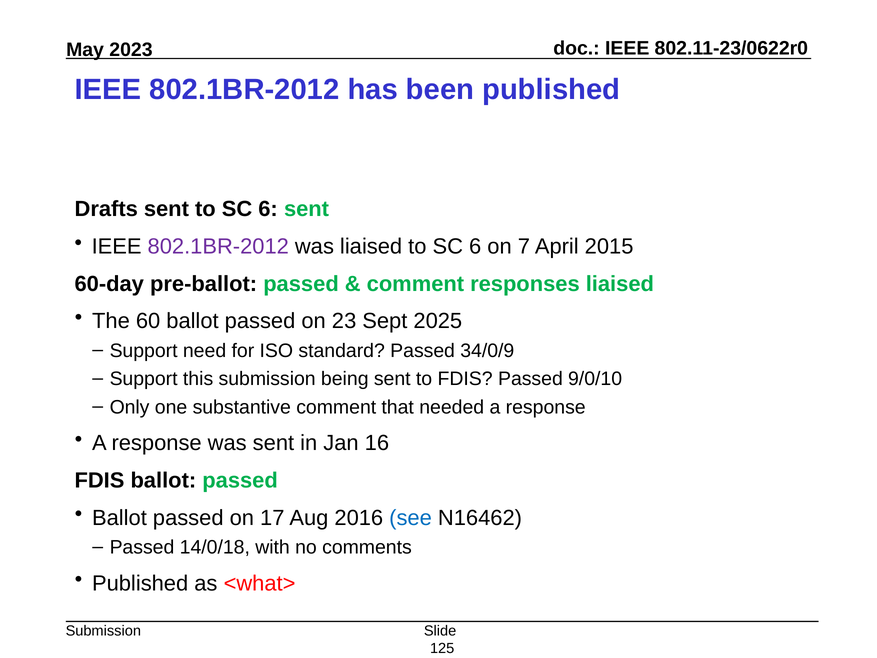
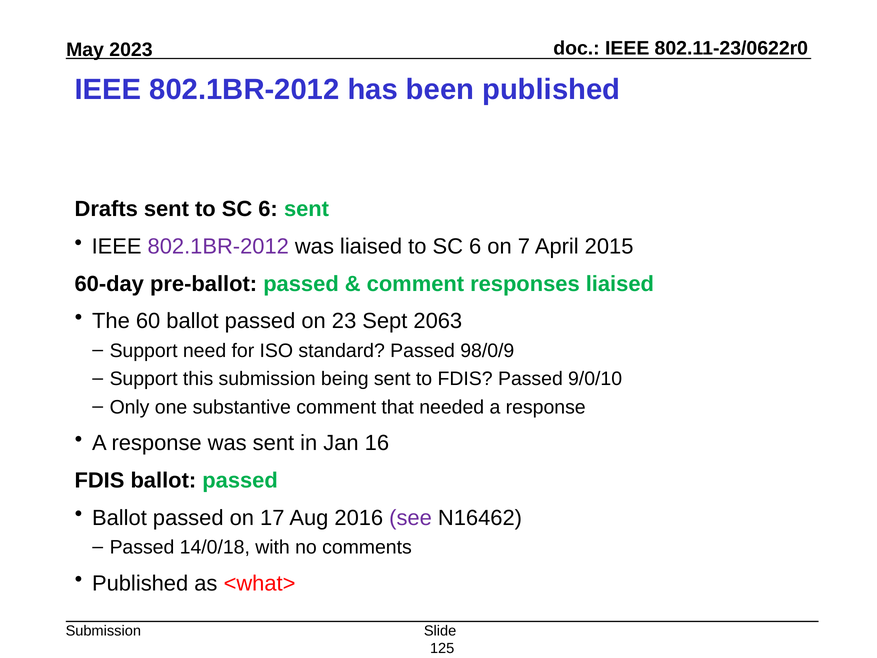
2025: 2025 -> 2063 (438, 321)
34/0/9: 34/0/9 -> 98/0/9 (487, 351)
see colour: blue -> purple (411, 518)
